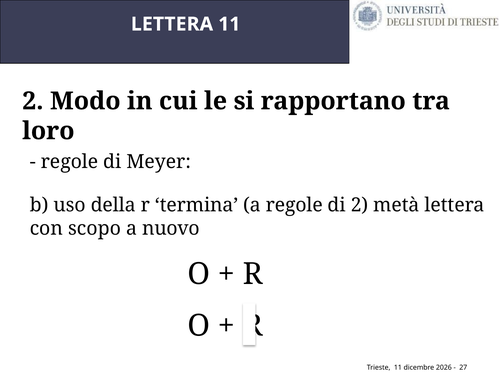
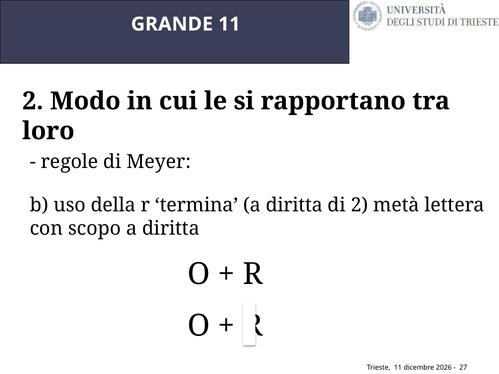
LETTERA: LETTERA -> GRANDE (172, 24)
regole: regole -> diritta (294, 205)
nuovo: nuovo -> diritta (171, 229)
